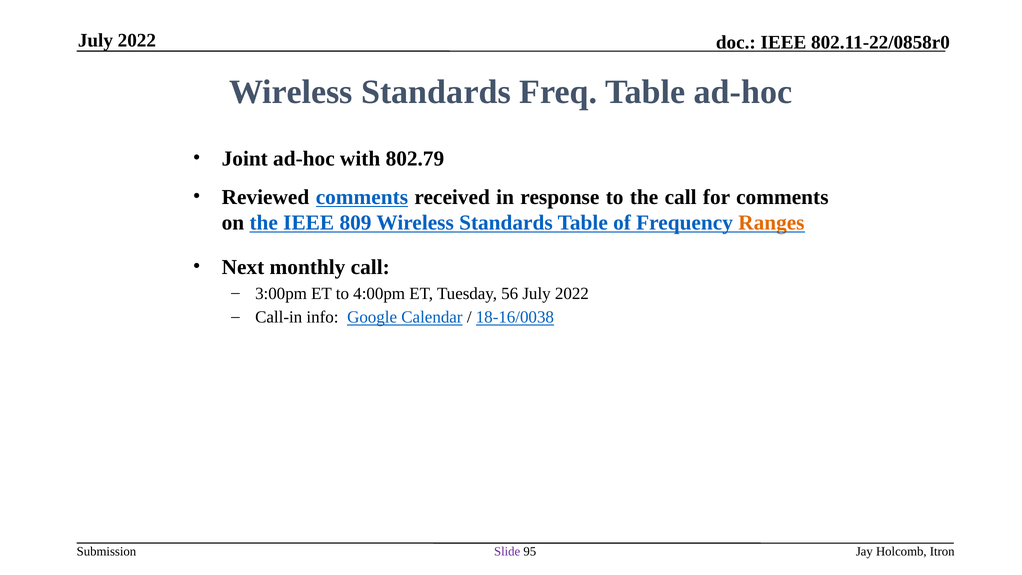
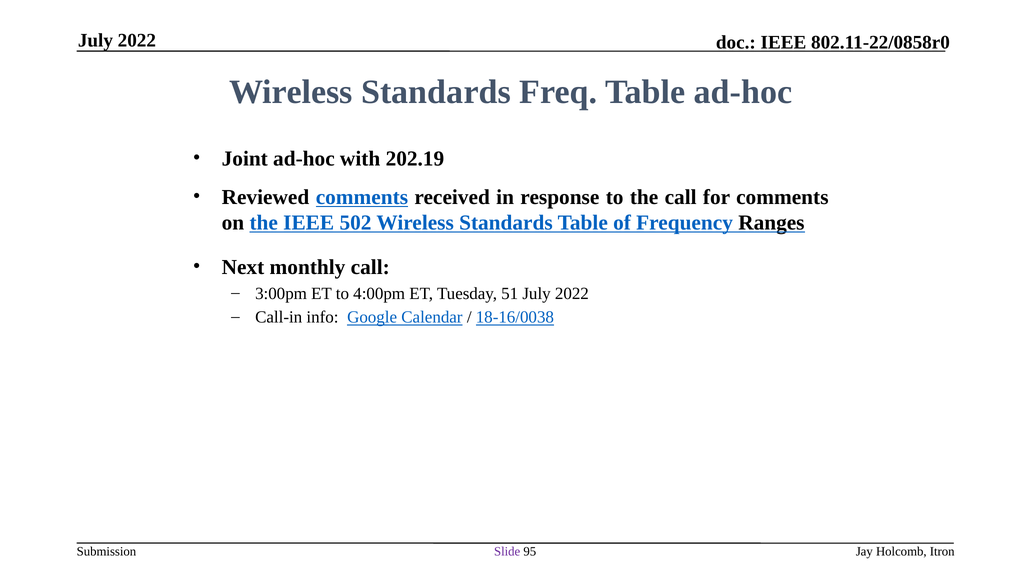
802.79: 802.79 -> 202.19 (415, 159)
809: 809 -> 502 (355, 223)
Ranges colour: orange -> black (771, 223)
56: 56 -> 51 (510, 293)
